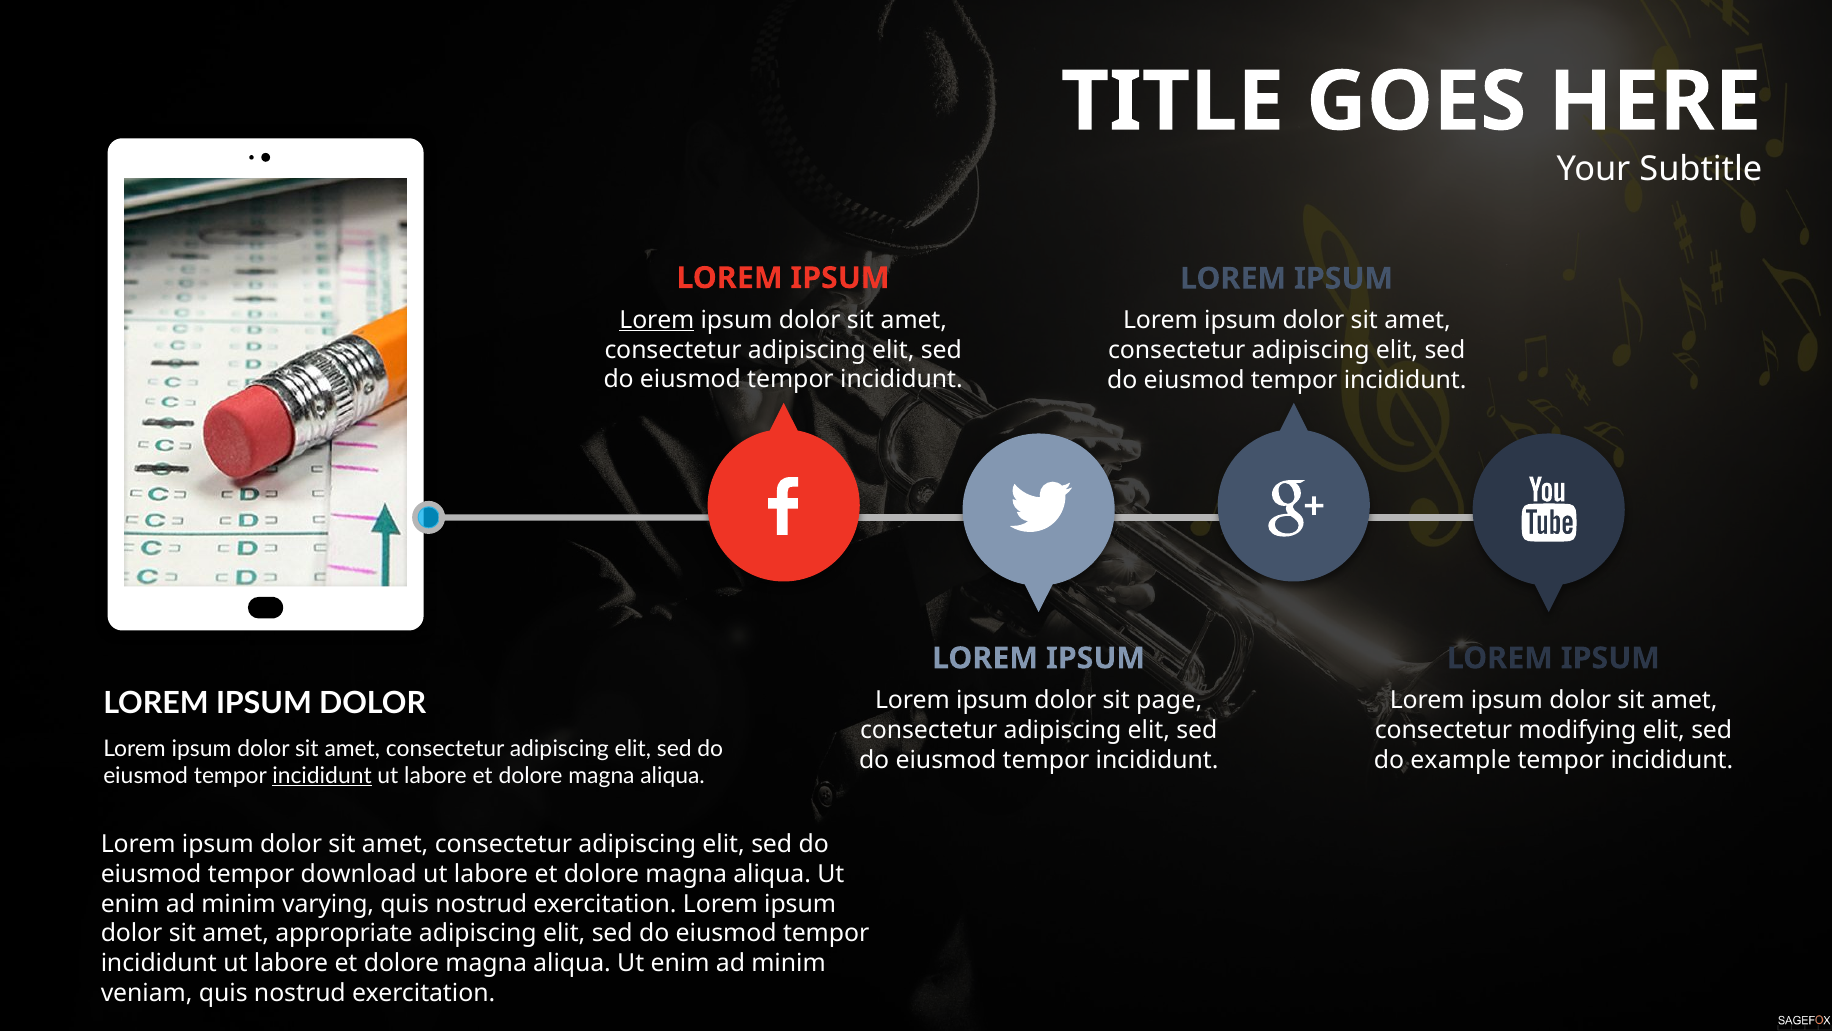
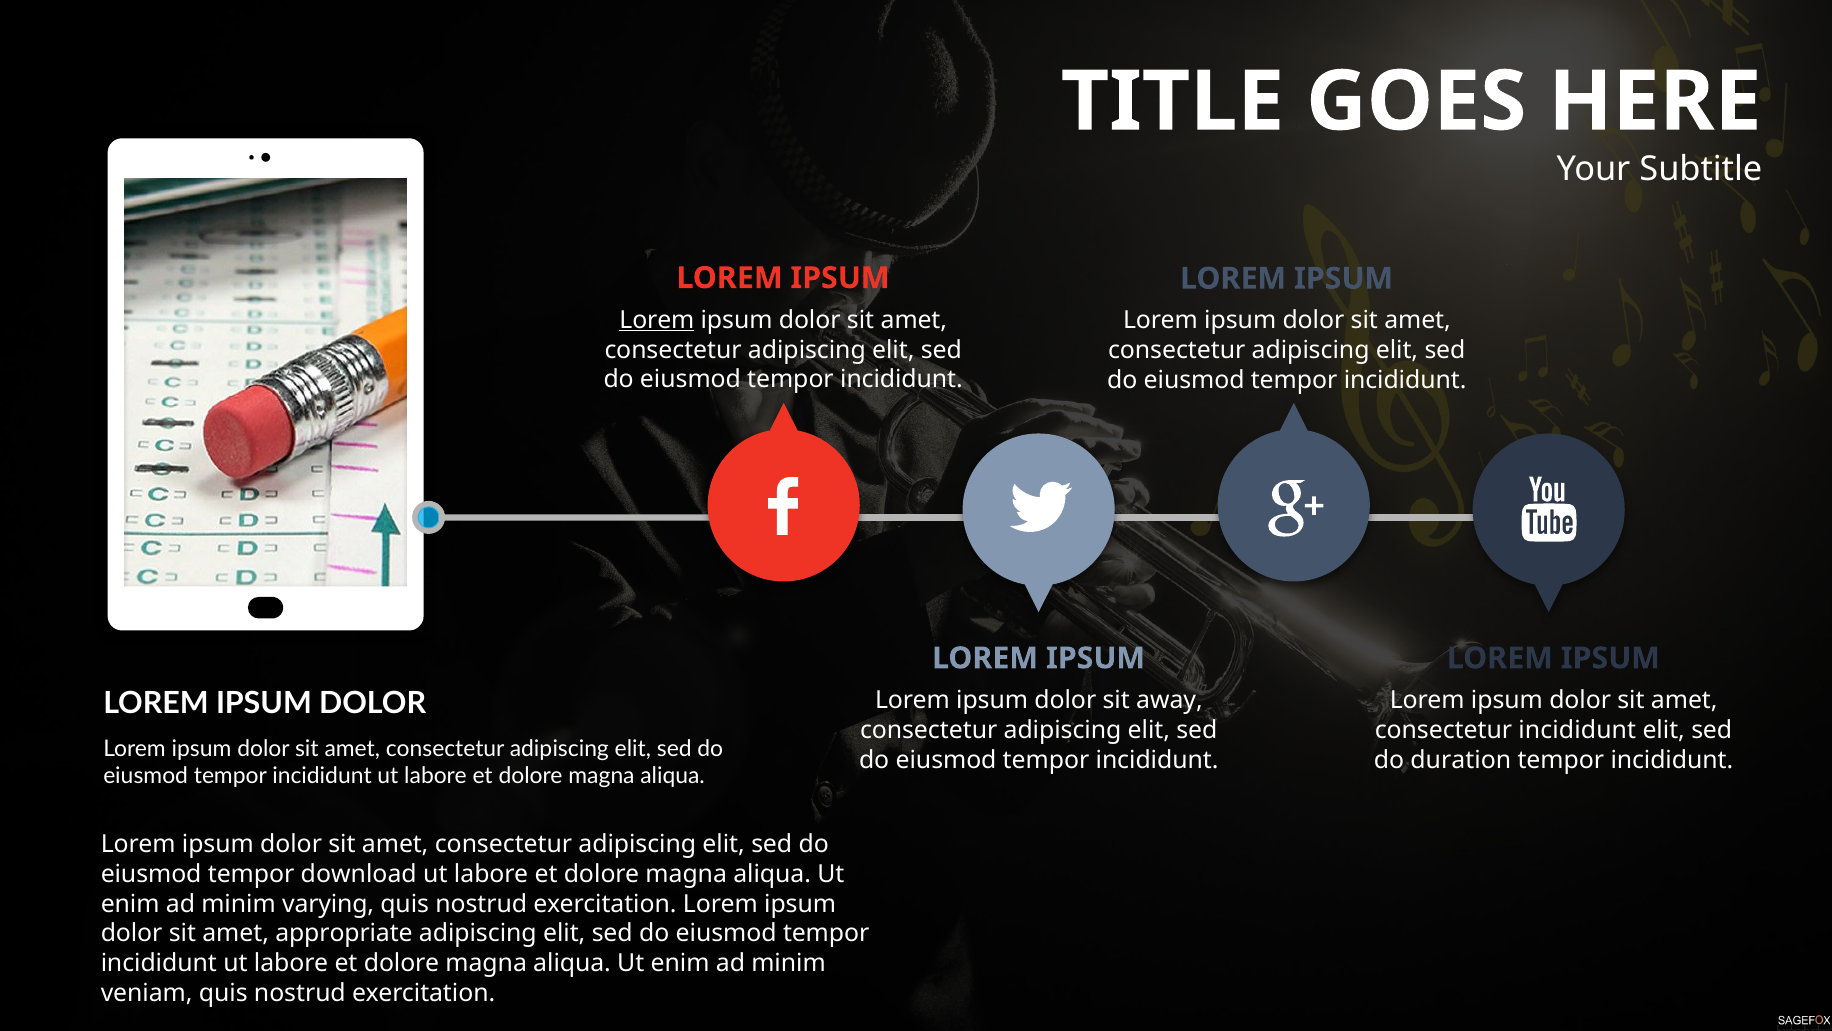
page: page -> away (1169, 700)
consectetur modifying: modifying -> incididunt (1577, 730)
example: example -> duration (1461, 760)
incididunt underline: present -> none (322, 776)
